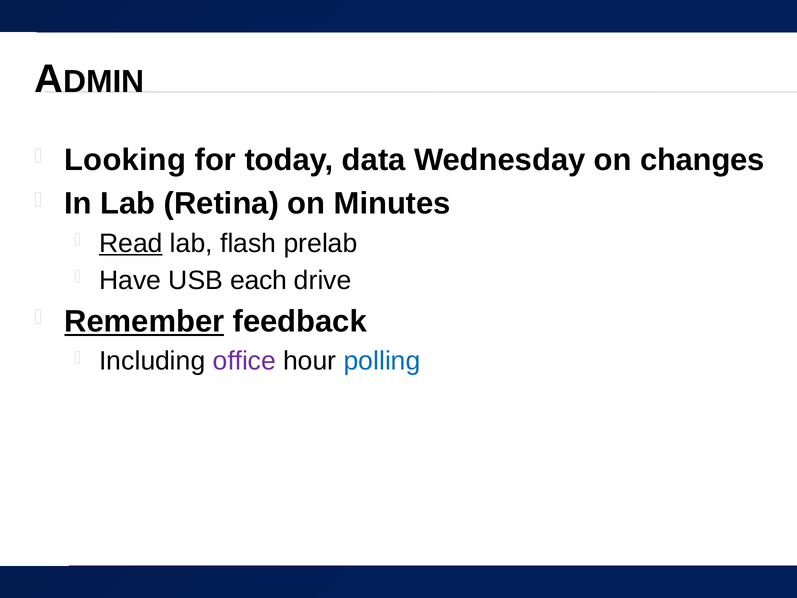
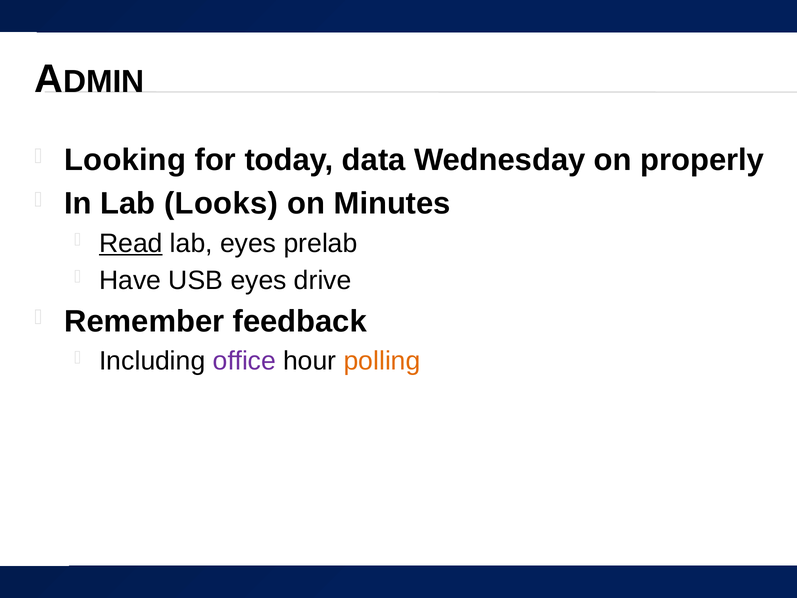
changes: changes -> properly (702, 160)
Retina: Retina -> Looks (221, 204)
lab flash: flash -> eyes (248, 243)
USB each: each -> eyes (259, 280)
Remember underline: present -> none (144, 321)
polling colour: blue -> orange (382, 361)
